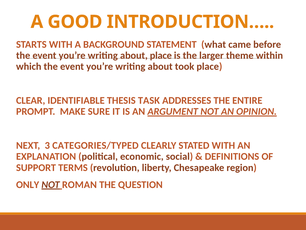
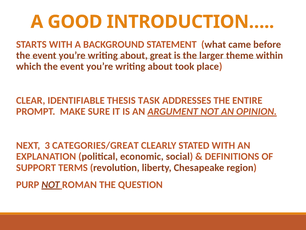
about place: place -> great (161, 55)
CATEGORIES/TYPED: CATEGORIES/TYPED -> CATEGORIES/GREAT (95, 145)
ONLY: ONLY -> PURP (28, 184)
